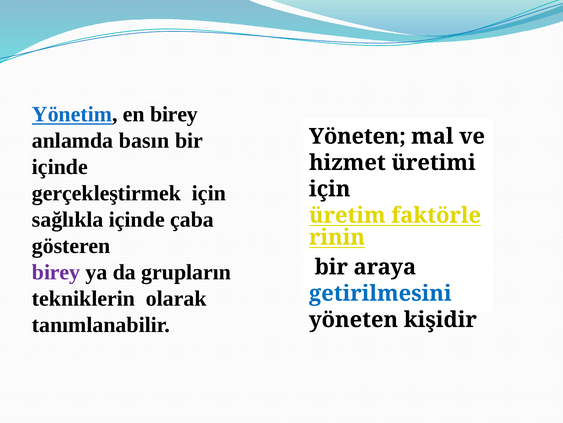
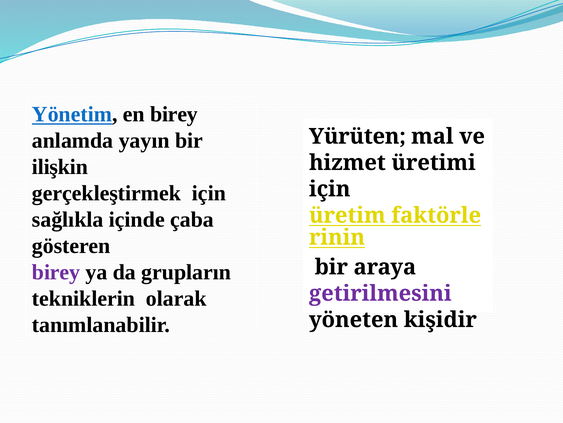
Yöneten: Yöneten -> Yürüten (357, 136)
basın: basın -> yayın (144, 140)
içinde: içinde -> ilişkin (60, 167)
getirilmesini colour: blue -> purple (380, 293)
